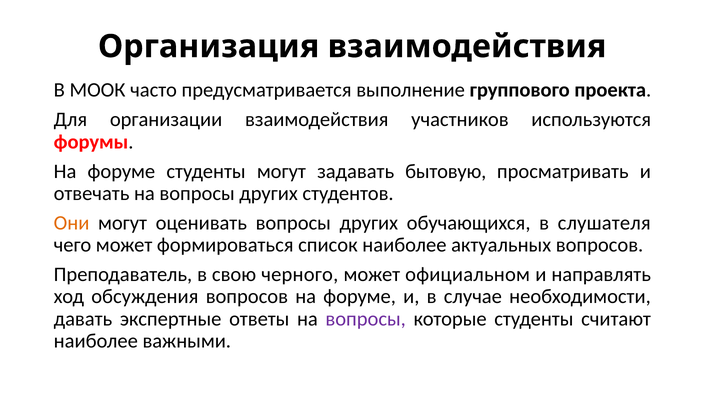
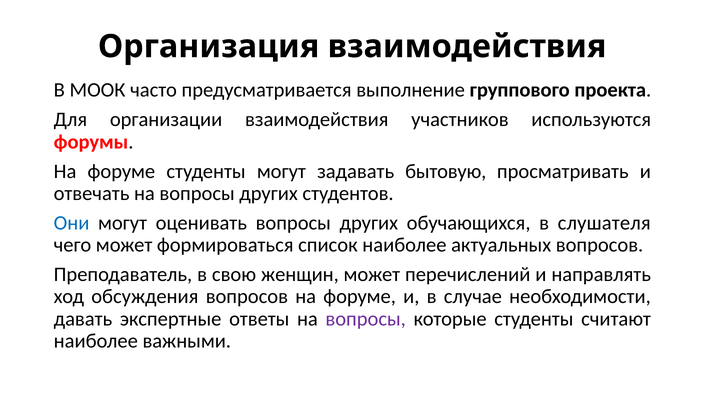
Они colour: orange -> blue (72, 223)
черного: черного -> женщин (300, 275)
официальном: официальном -> перечислений (468, 275)
